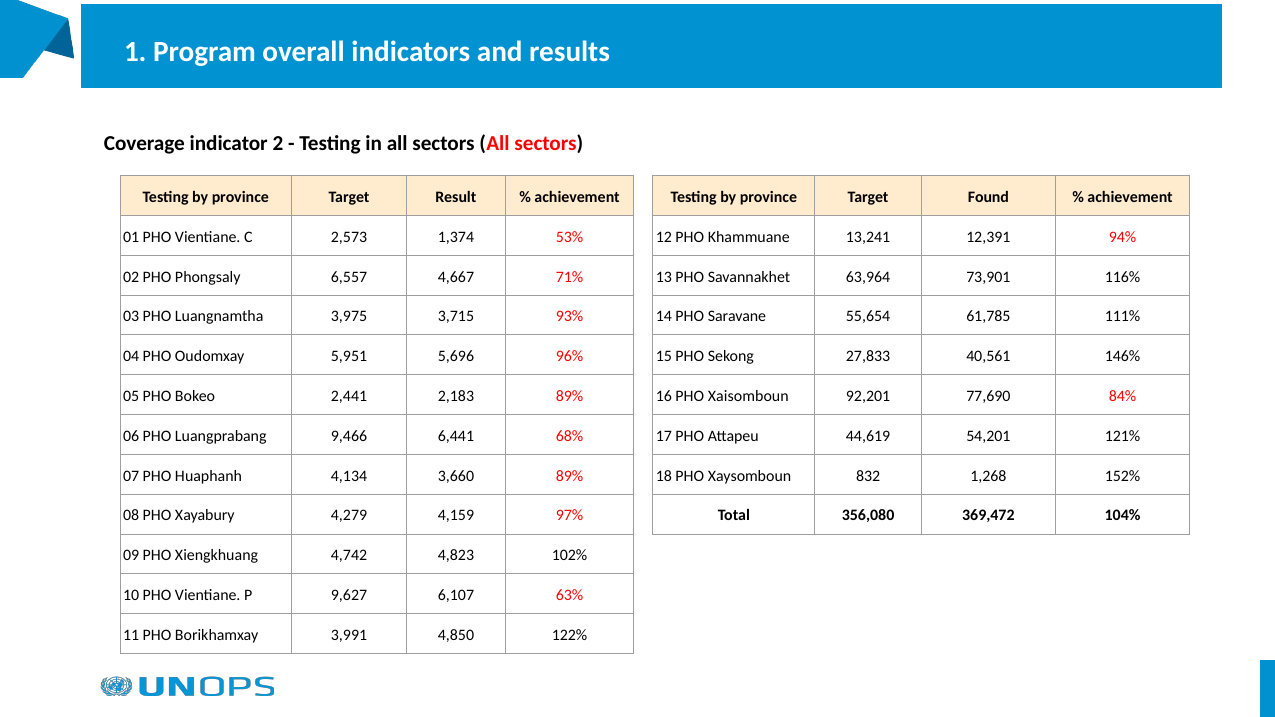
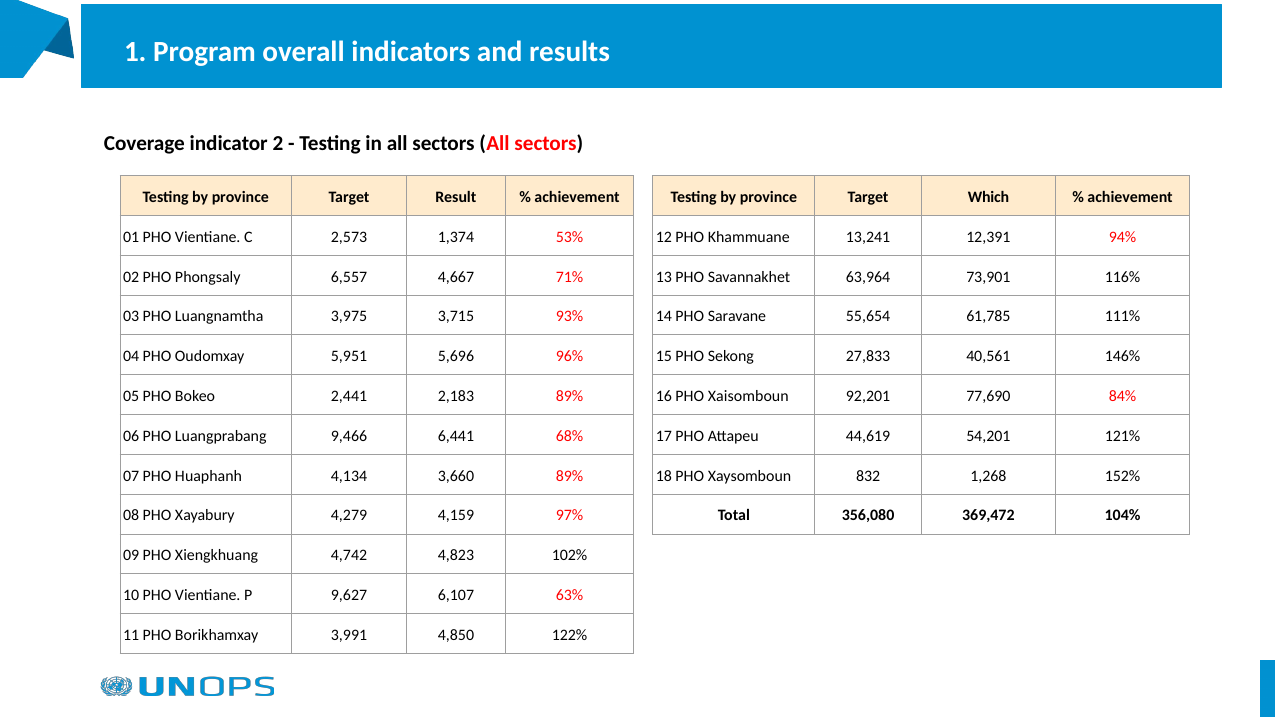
Found: Found -> Which (988, 197)
